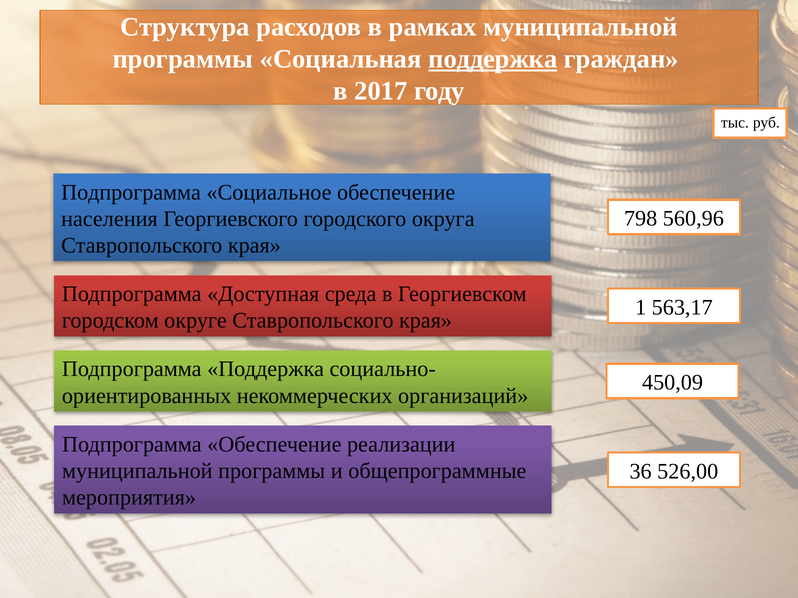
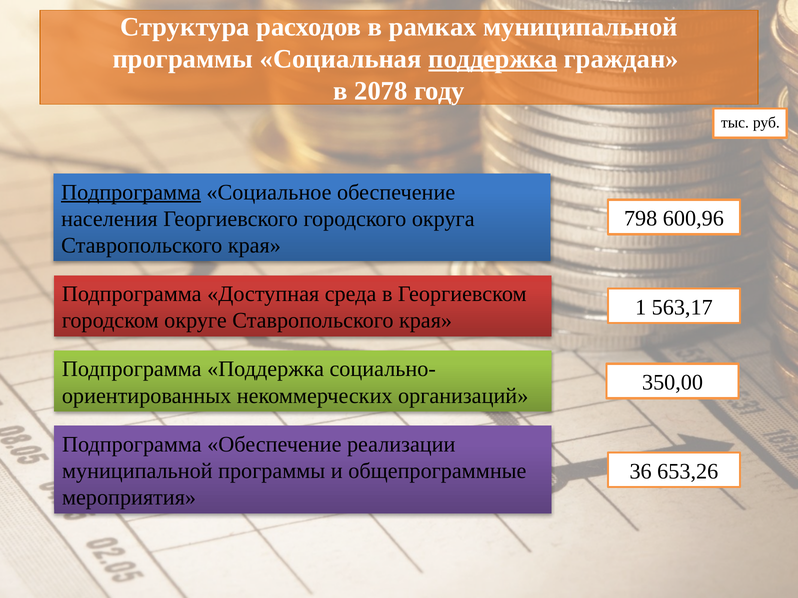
2017: 2017 -> 2078 (381, 91)
Подпрограмма underline: none -> present (131, 192)
560,96: 560,96 -> 600,96 (693, 219)
450,09: 450,09 -> 350,00 (673, 383)
526,00: 526,00 -> 653,26 (688, 472)
